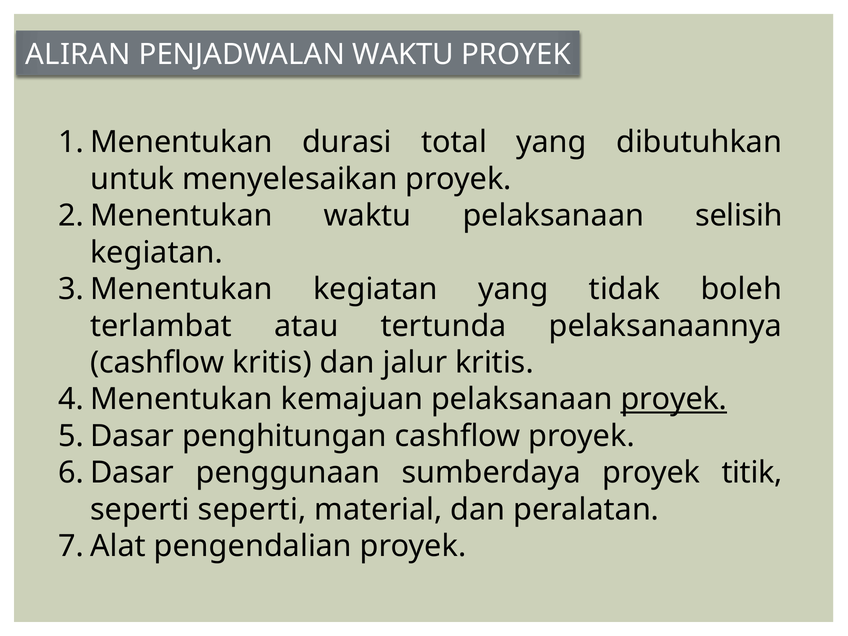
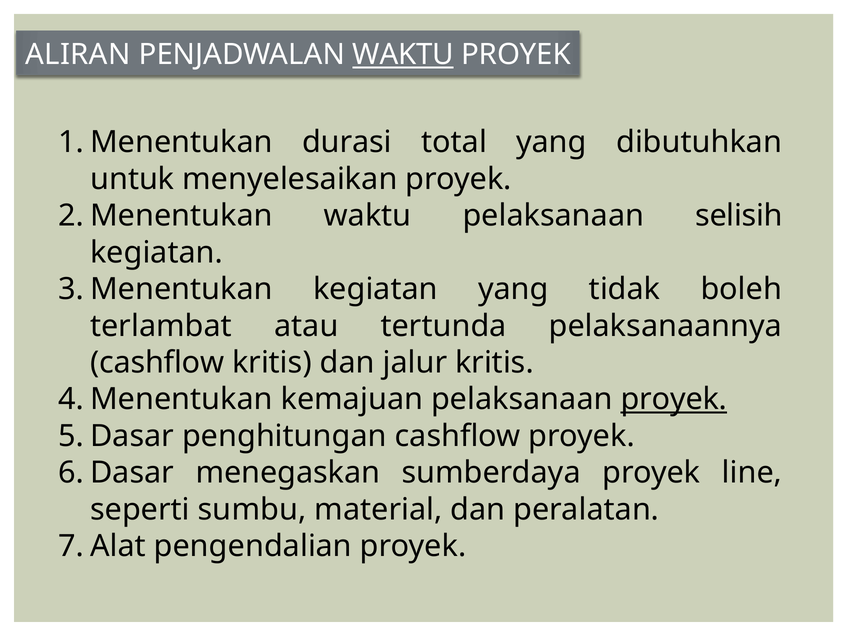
WAKTU underline: none -> present (403, 55)
penggunaan: penggunaan -> menegaskan (288, 473)
titik: titik -> line (752, 473)
seperti seperti: seperti -> sumbu (252, 510)
